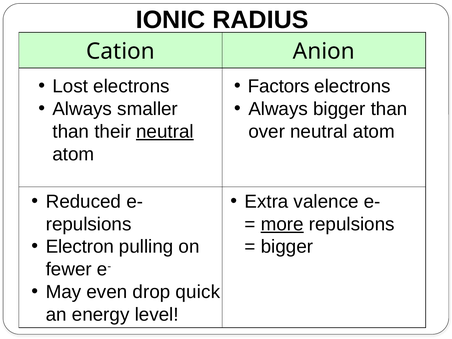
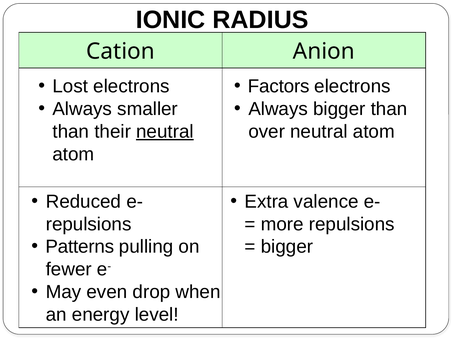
more underline: present -> none (282, 224)
Electron: Electron -> Patterns (80, 247)
quick: quick -> when (198, 292)
